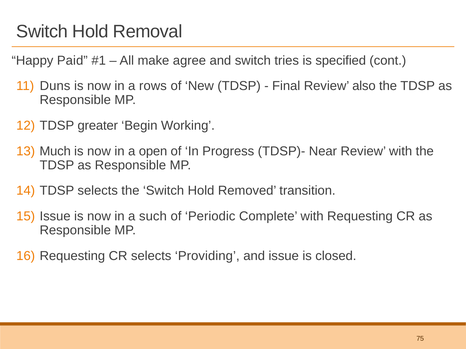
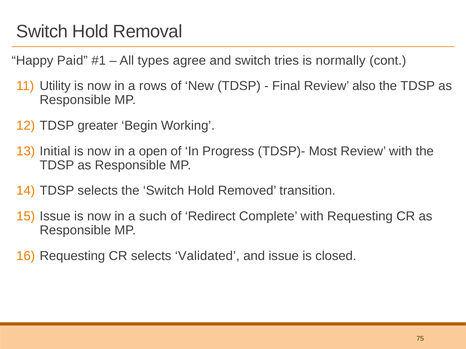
make: make -> types (153, 61)
specified: specified -> normally (341, 61)
Duns: Duns -> Utility (55, 86)
Much: Much -> Initial (55, 151)
Near: Near -> Most (323, 151)
Periodic: Periodic -> Redirect (210, 217)
Providing: Providing -> Validated (207, 256)
